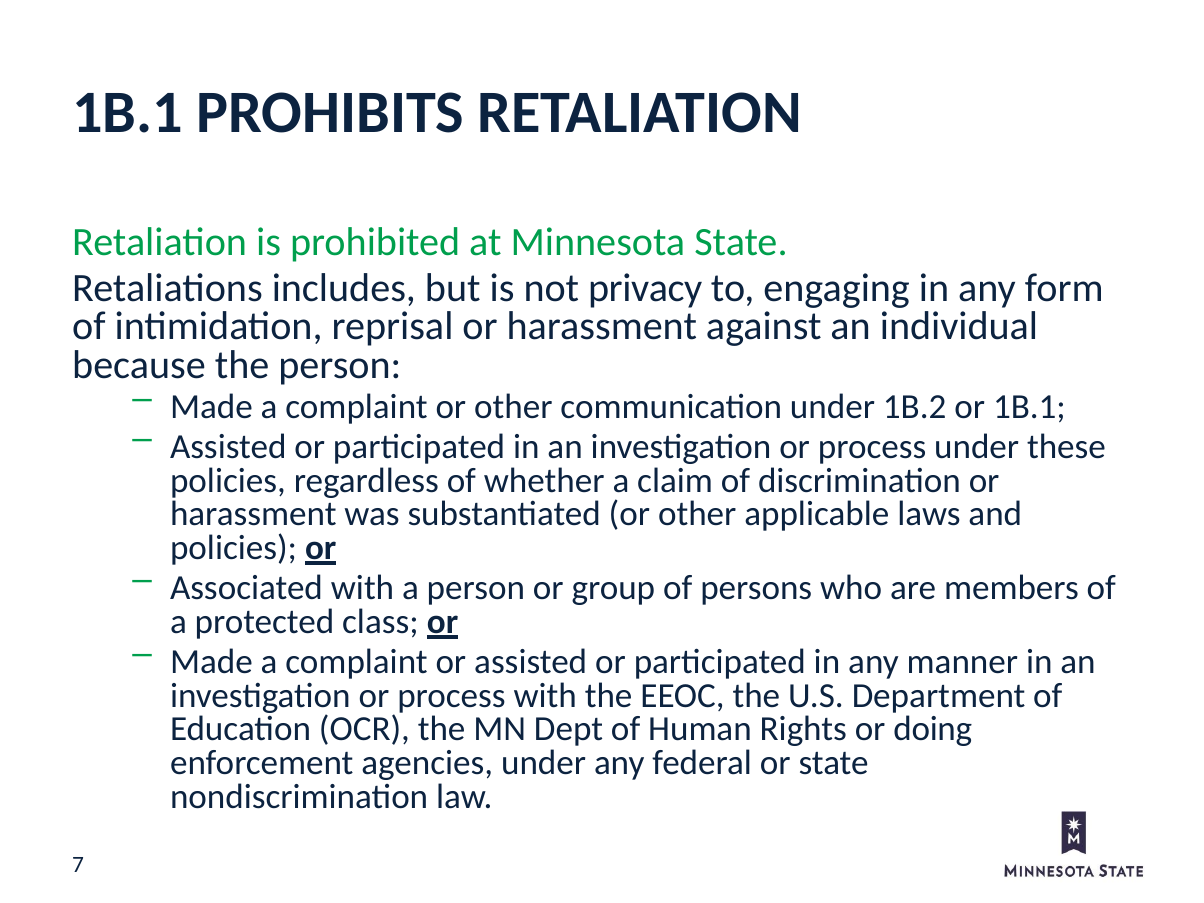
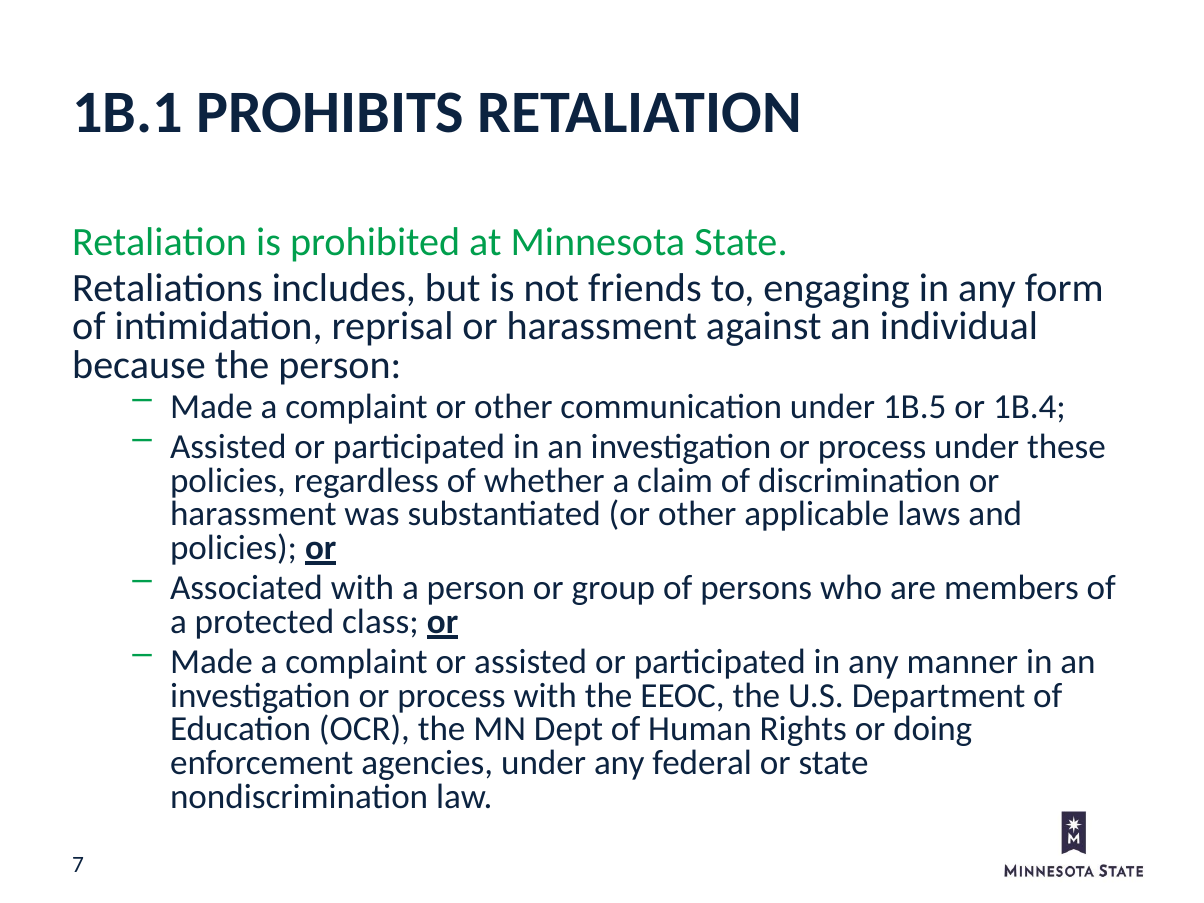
privacy: privacy -> friends (645, 288)
1B.2: 1B.2 -> 1B.5 (915, 407)
or 1B.1: 1B.1 -> 1B.4 (1029, 407)
